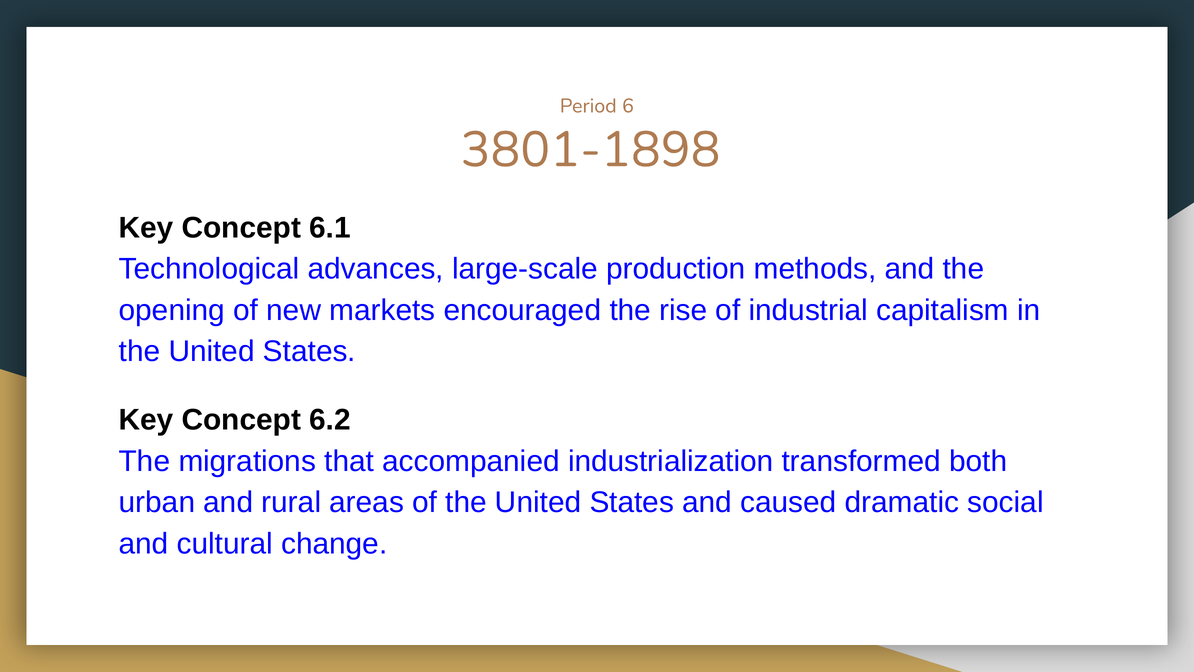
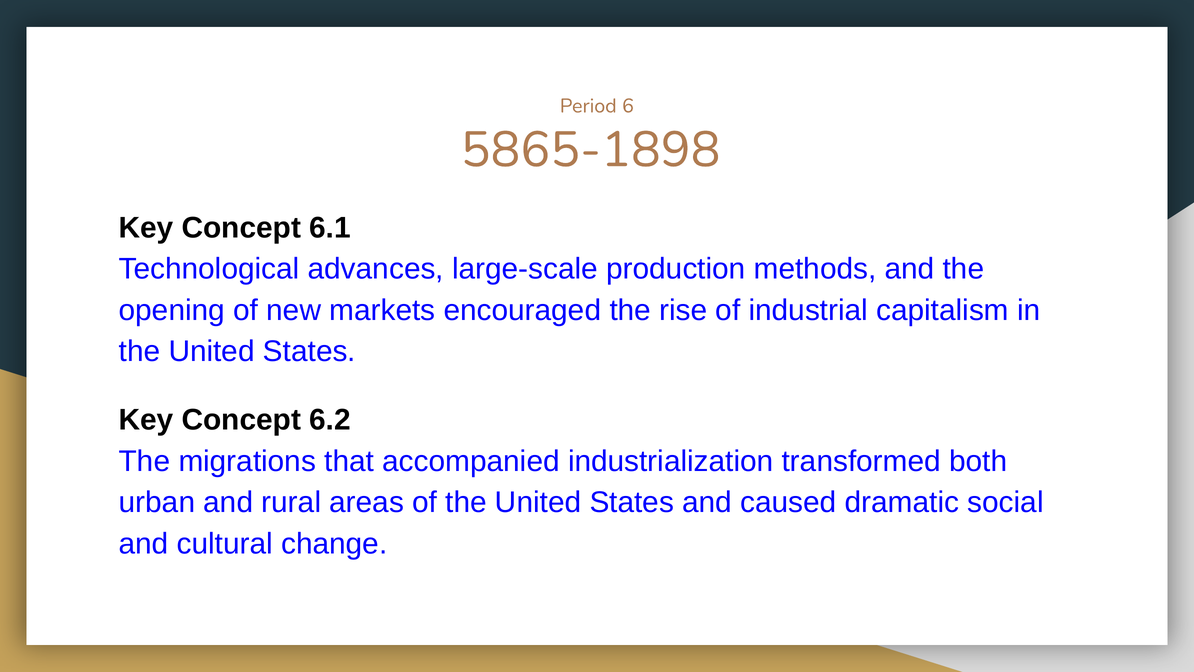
3801-1898: 3801-1898 -> 5865-1898 (591, 150)
